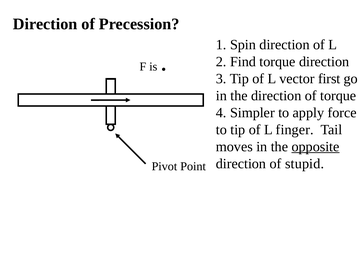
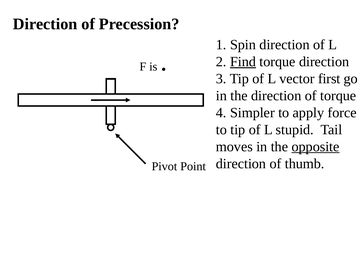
Find underline: none -> present (243, 62)
finger: finger -> stupid (295, 130)
stupid: stupid -> thumb (305, 164)
